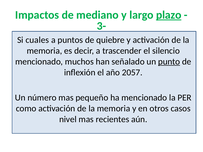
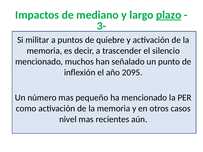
cuales: cuales -> militar (37, 40)
punto underline: present -> none (169, 62)
2057: 2057 -> 2095 (132, 73)
